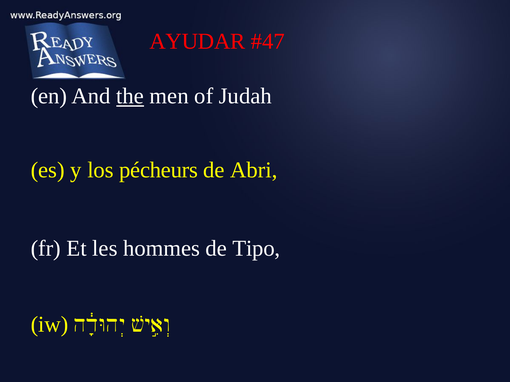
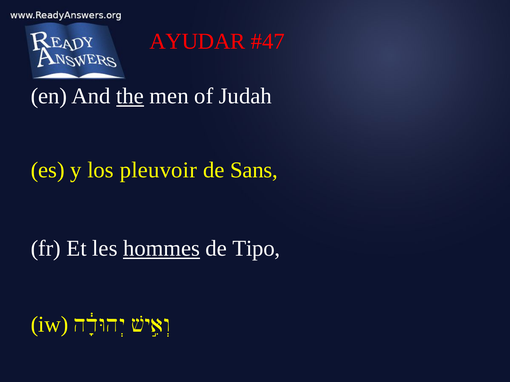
pécheurs: pécheurs -> pleuvoir (158, 170)
Abri: Abri -> Sans (254, 170)
hommes underline: none -> present (162, 249)
